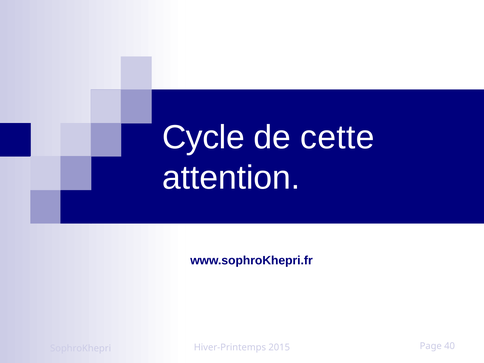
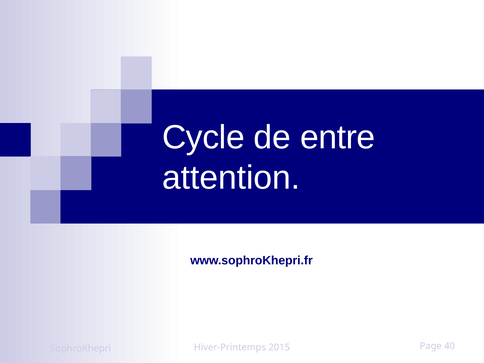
cette: cette -> entre (338, 137)
